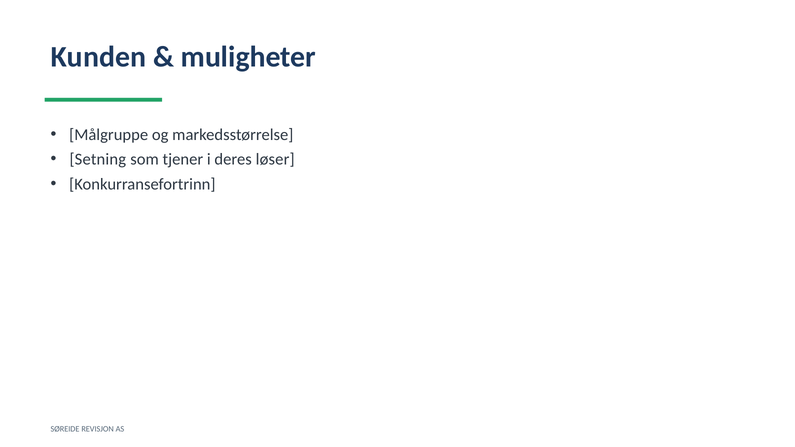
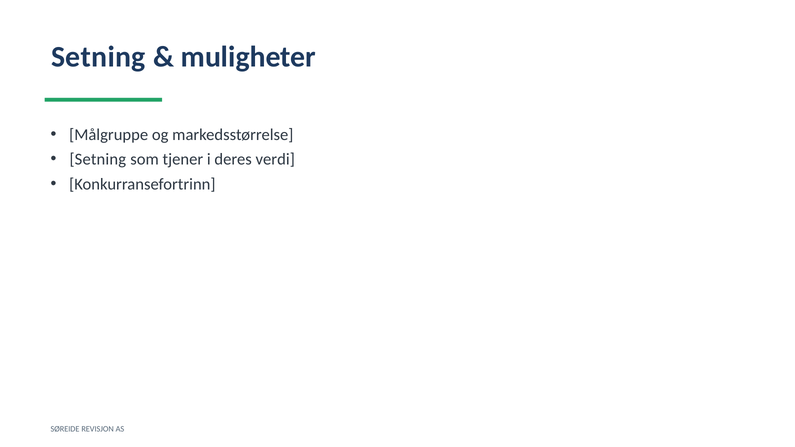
Kunden: Kunden -> Setning (98, 57)
løser: løser -> verdi (275, 160)
